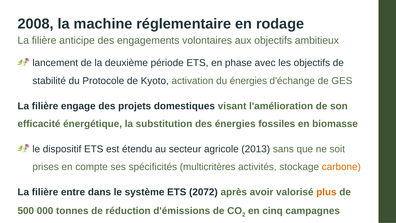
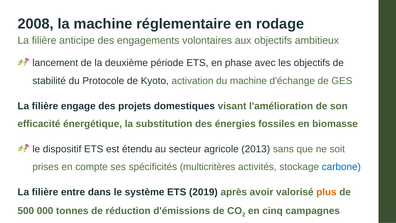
du énergies: énergies -> machine (248, 81)
carbone colour: orange -> blue (341, 167)
2072: 2072 -> 2019 (203, 192)
